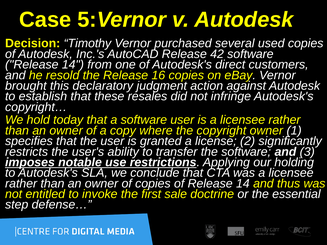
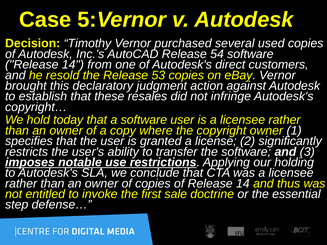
42: 42 -> 54 (217, 54)
16: 16 -> 53 (158, 75)
